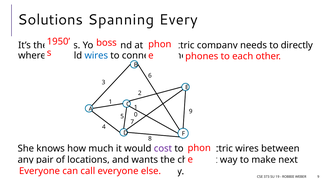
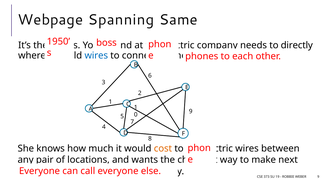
Solutions: Solutions -> Webpage (50, 20)
Spanning Every: Every -> Same (178, 20)
cost colour: purple -> orange (163, 149)
